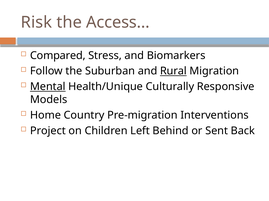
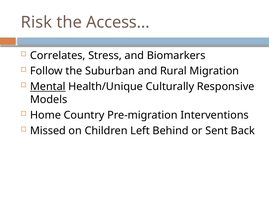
Compared: Compared -> Correlates (58, 56)
Rural underline: present -> none (173, 71)
Project: Project -> Missed (48, 131)
